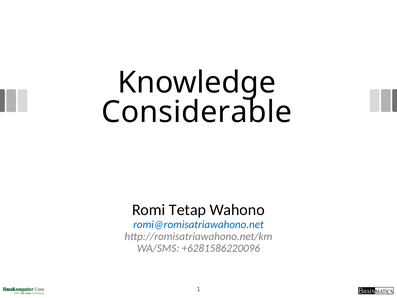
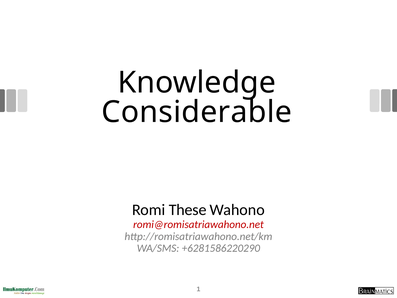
Tetap: Tetap -> These (188, 210)
romi@romisatriawahono.net colour: blue -> red (198, 224)
+6281586220096: +6281586220096 -> +6281586220290 (221, 248)
